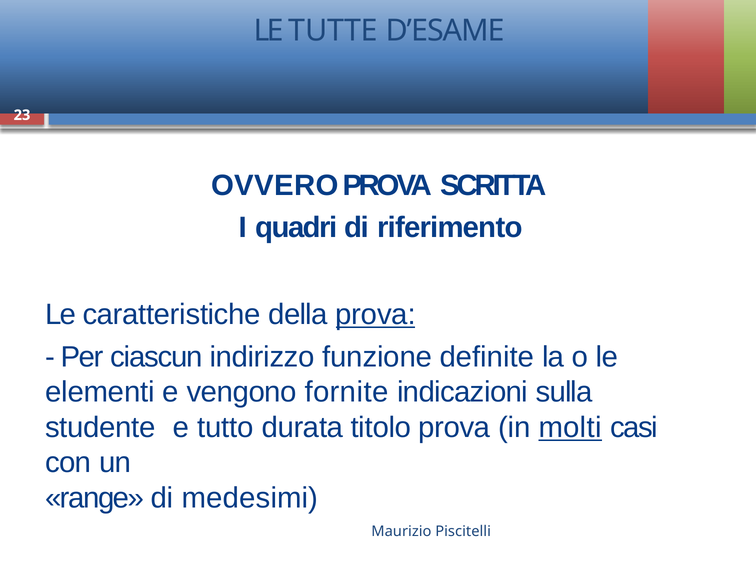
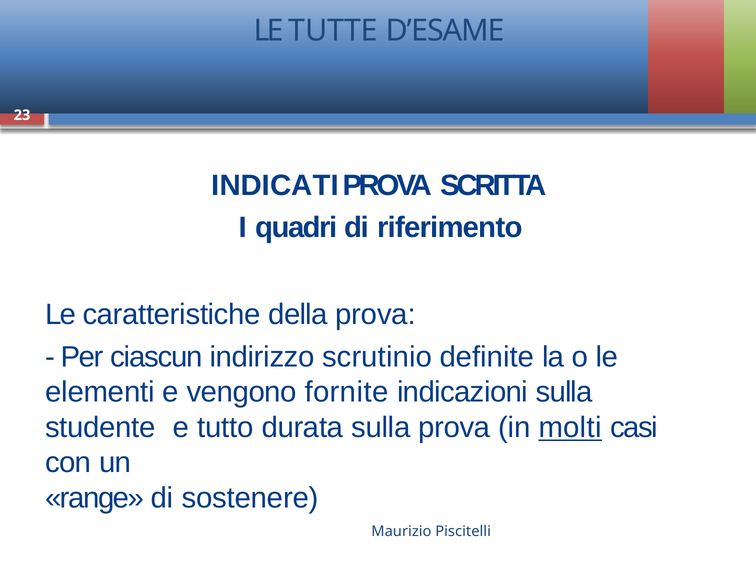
OVVERO: OVVERO -> INDICATI (275, 185)
prova underline: present -> none (376, 315)
funzione: funzione -> scrutinio (377, 357)
durata titolo: titolo -> sulla (381, 427)
medesimi: medesimi -> sostenere (250, 498)
